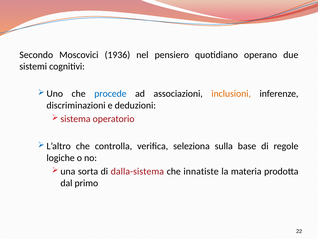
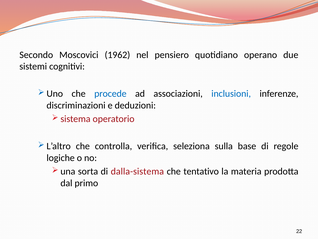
1936: 1936 -> 1962 (117, 55)
inclusioni colour: orange -> blue (231, 94)
innatiste: innatiste -> tentativo (201, 171)
